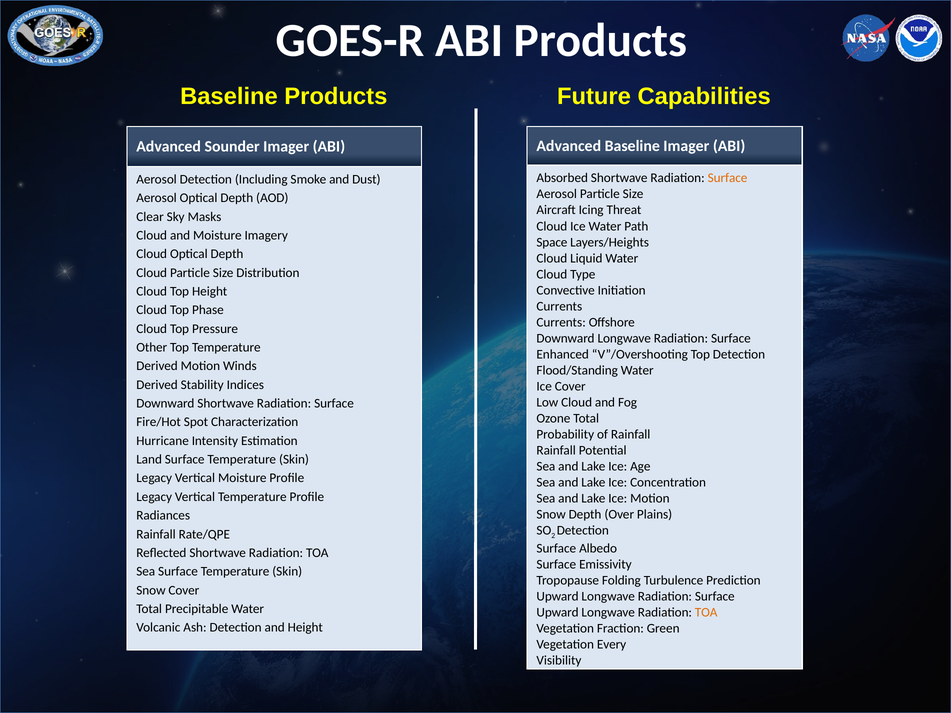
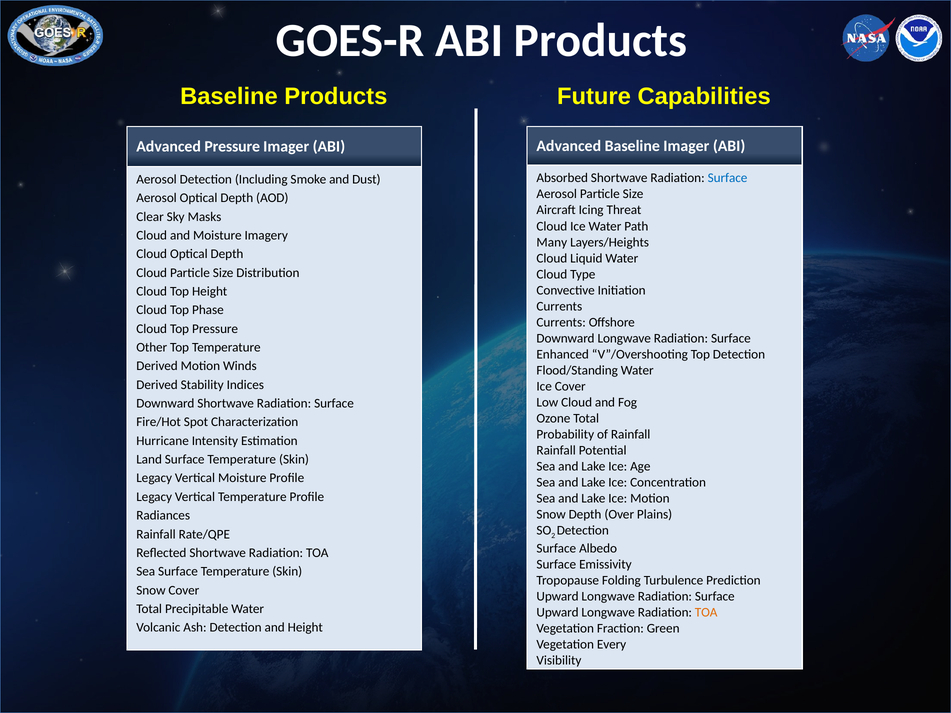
Advanced Sounder: Sounder -> Pressure (232, 147)
Surface colour: orange -> blue (728, 178)
Space: Space -> Many (552, 242)
